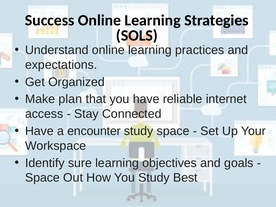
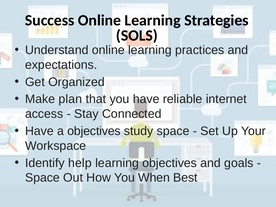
a encounter: encounter -> objectives (94, 131)
sure: sure -> help (80, 163)
You Study: Study -> When (154, 178)
